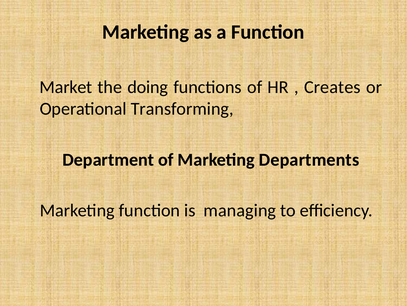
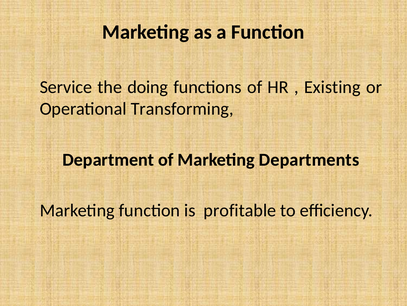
Market: Market -> Service (66, 87)
Creates: Creates -> Existing (332, 87)
managing: managing -> profitable (240, 210)
